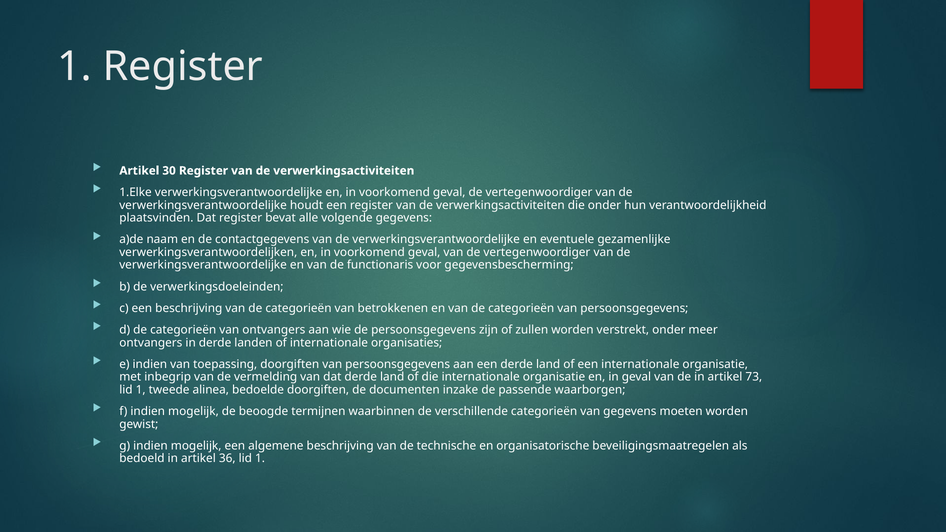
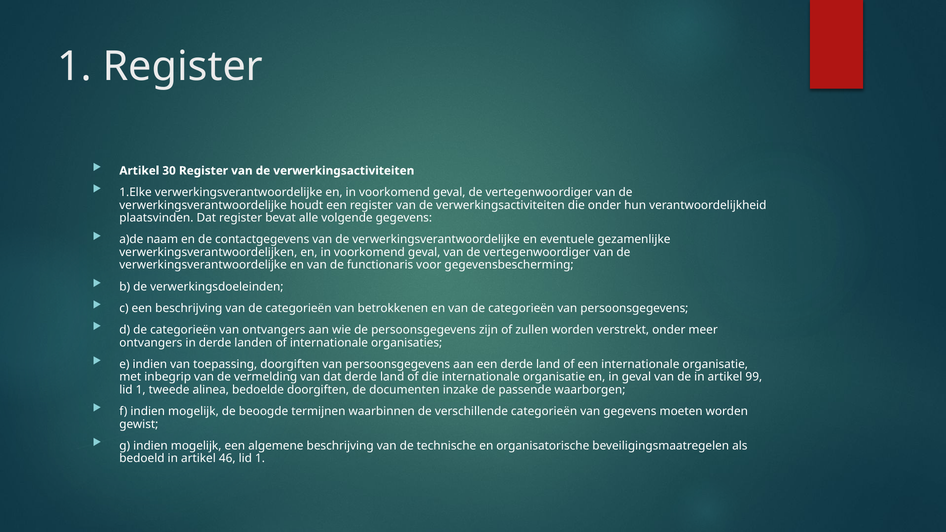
73: 73 -> 99 (754, 377)
36: 36 -> 46 (227, 459)
